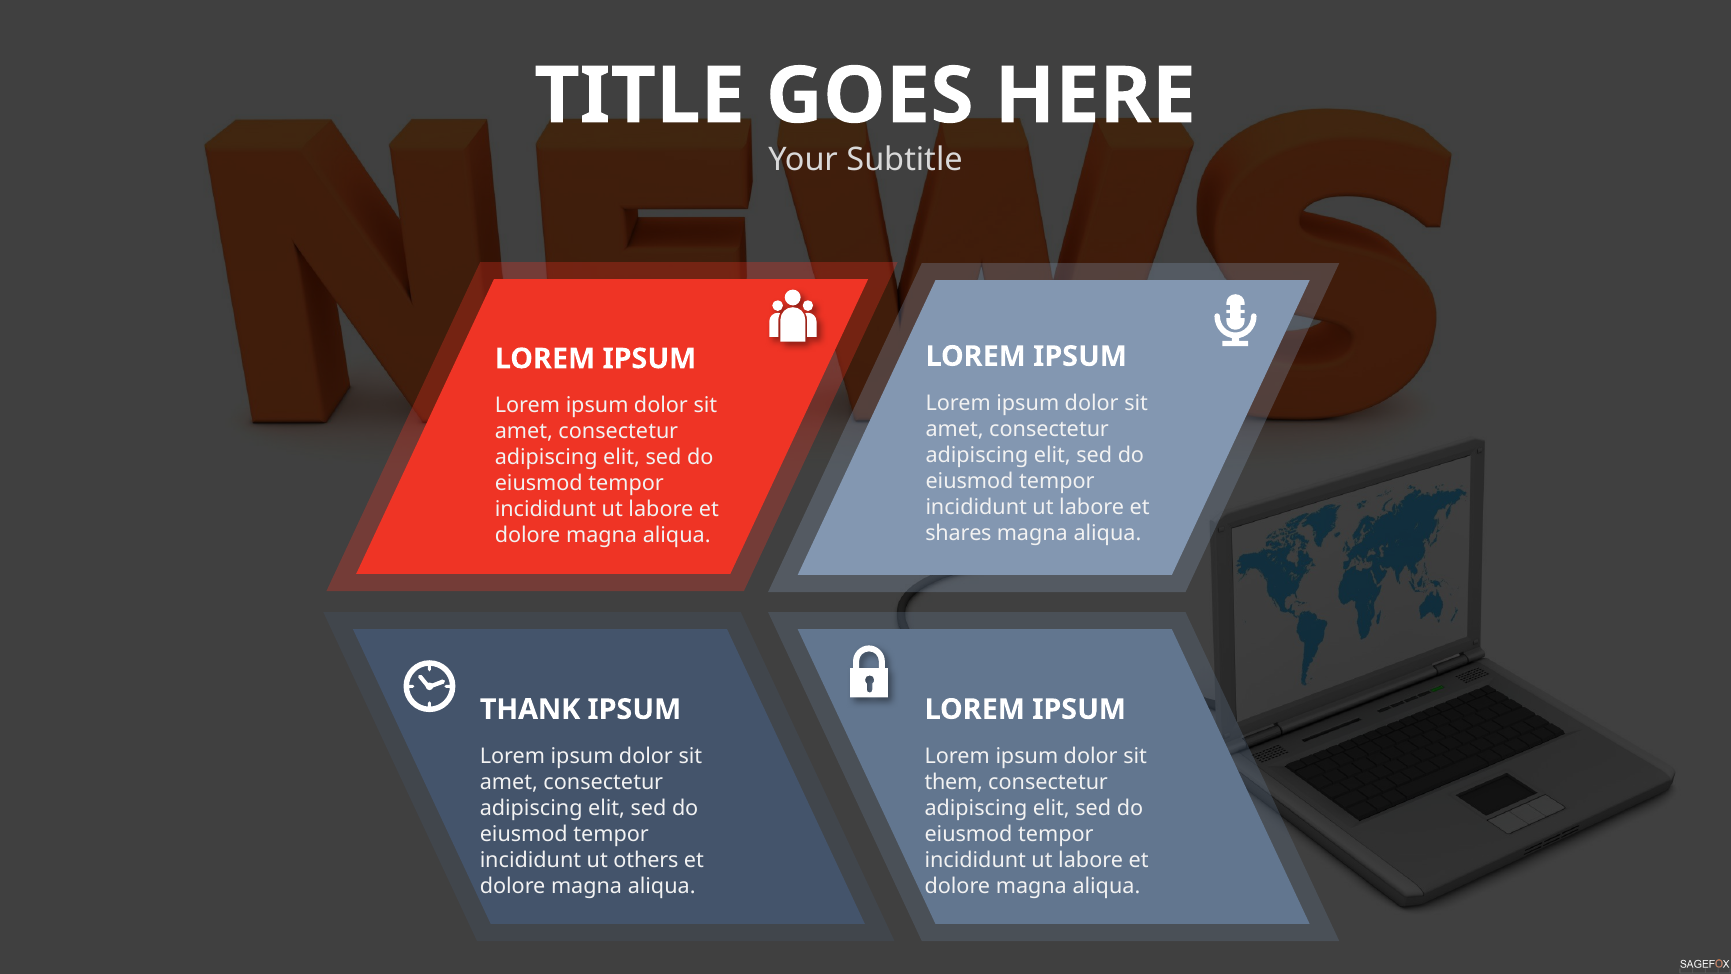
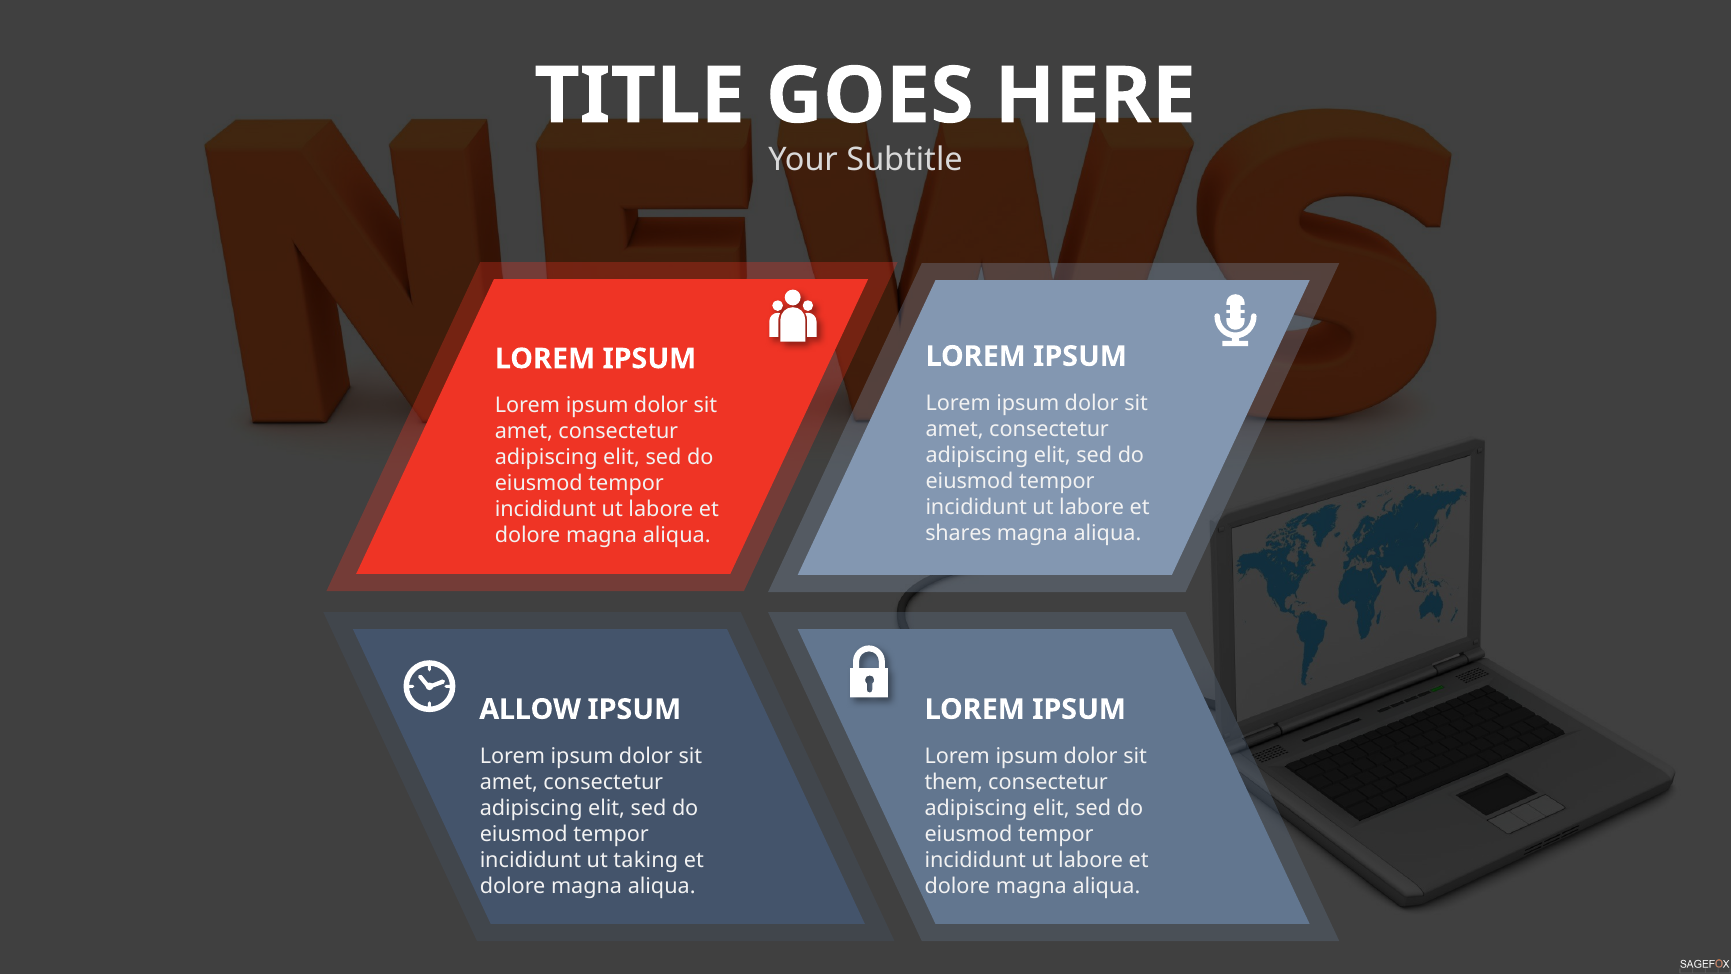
THANK: THANK -> ALLOW (530, 709)
others: others -> taking (646, 860)
